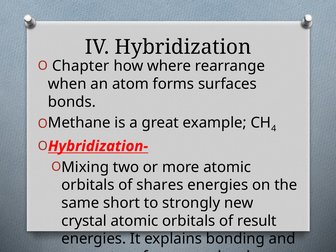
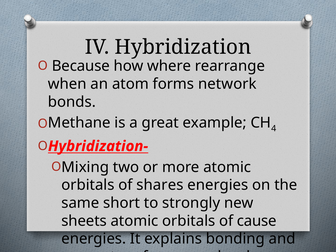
Chapter: Chapter -> Because (81, 66)
surfaces: surfaces -> network (227, 84)
crystal: crystal -> sheets (84, 221)
result: result -> cause (257, 221)
